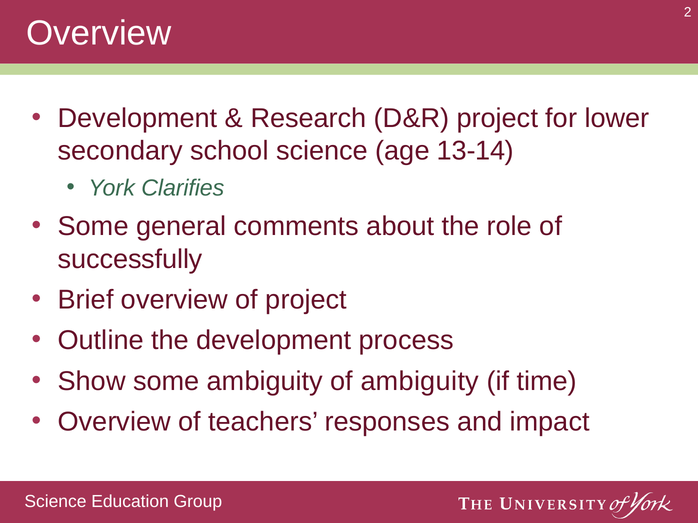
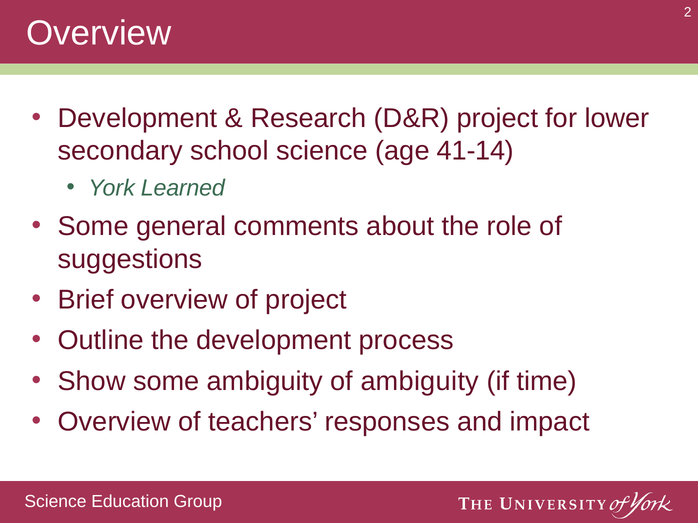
13-14: 13-14 -> 41-14 (475, 151)
Clarifies: Clarifies -> Learned (183, 188)
successfully: successfully -> suggestions (130, 259)
